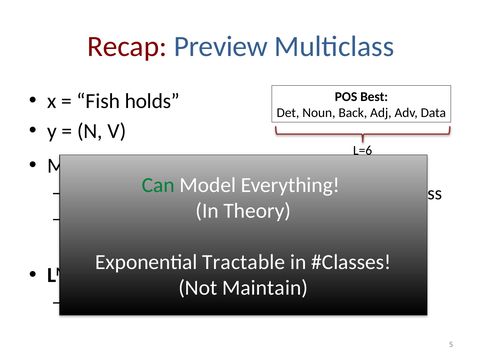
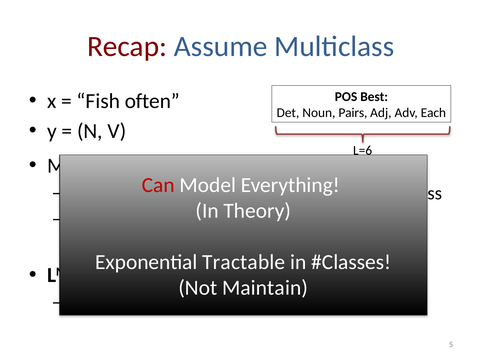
Preview: Preview -> Assume (221, 47)
holds: holds -> often (152, 101)
Back: Back -> Pairs (353, 113)
Data: Data -> Each (433, 113)
Can colour: green -> red (158, 185)
